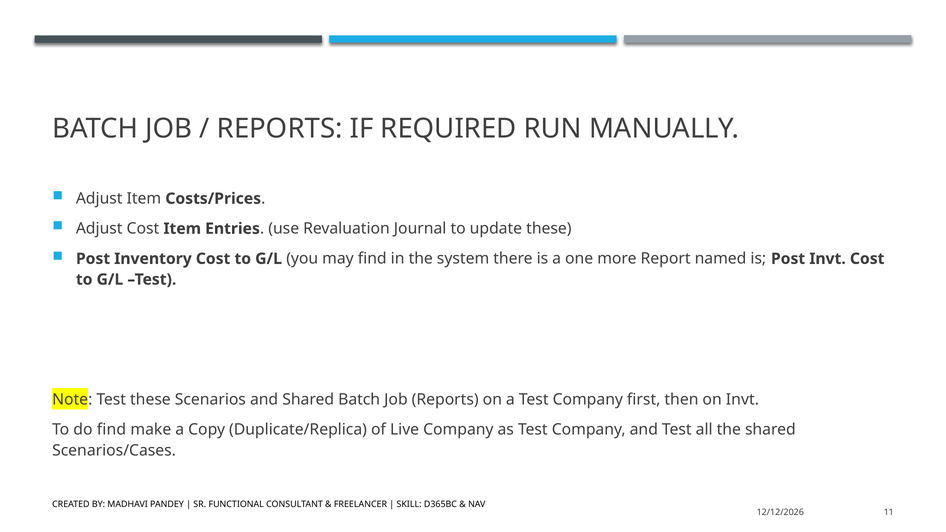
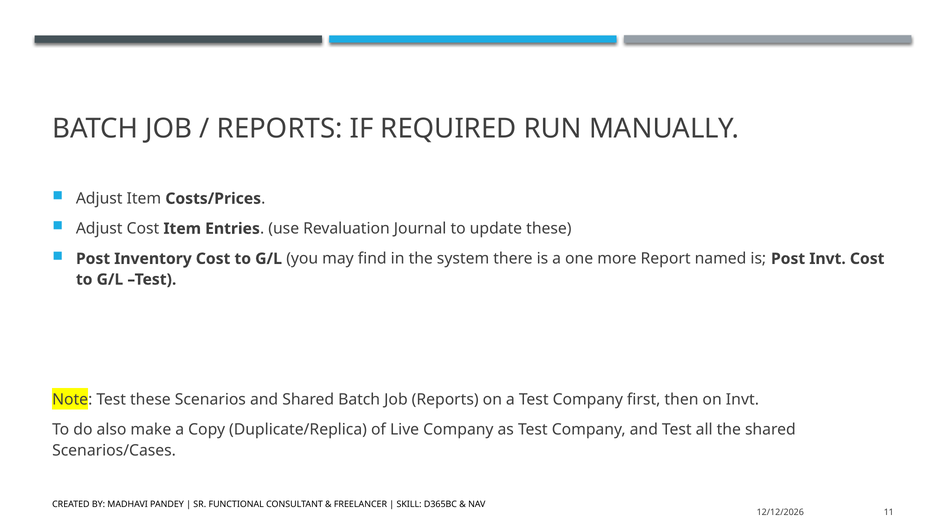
do find: find -> also (112, 430)
